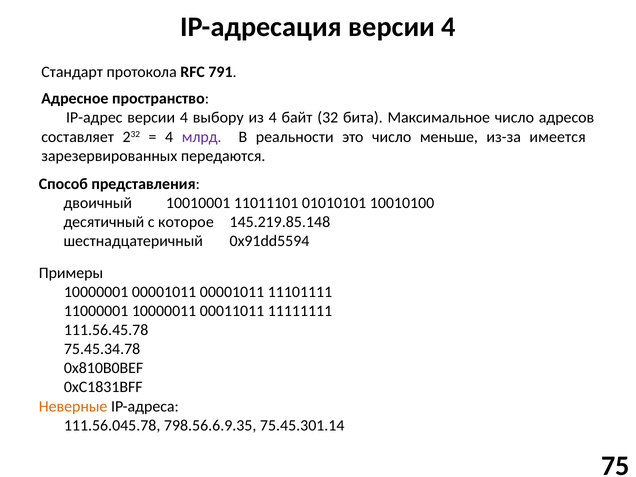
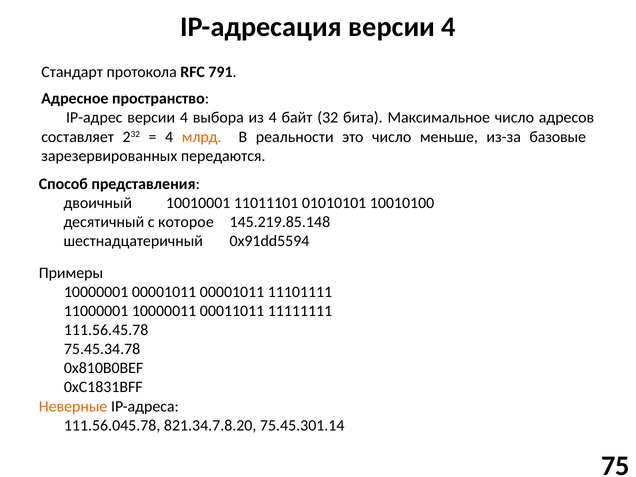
выбору: выбору -> выбора (218, 118)
млрд colour: purple -> orange (202, 137)
имеется: имеется -> базовые (558, 137)
798.56.6.9.35: 798.56.6.9.35 -> 821.34.7.8.20 (210, 425)
